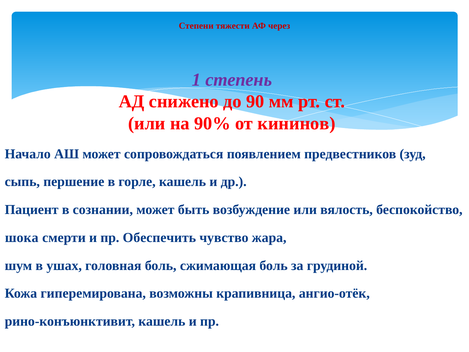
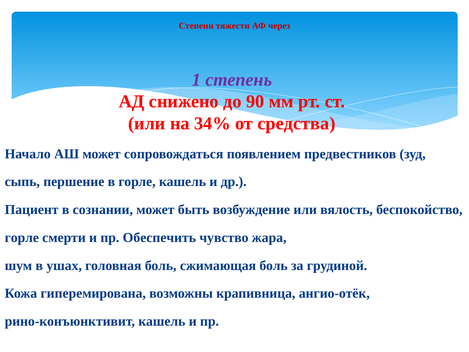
90%: 90% -> 34% (212, 123)
кининов: кининов -> средства (296, 123)
шока: шока -> горле (22, 237)
